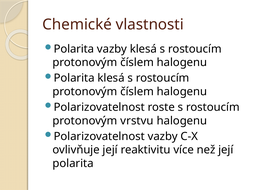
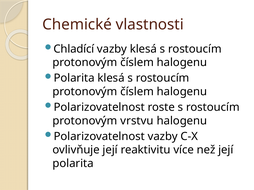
Polarita: Polarita -> Chladící (74, 49)
